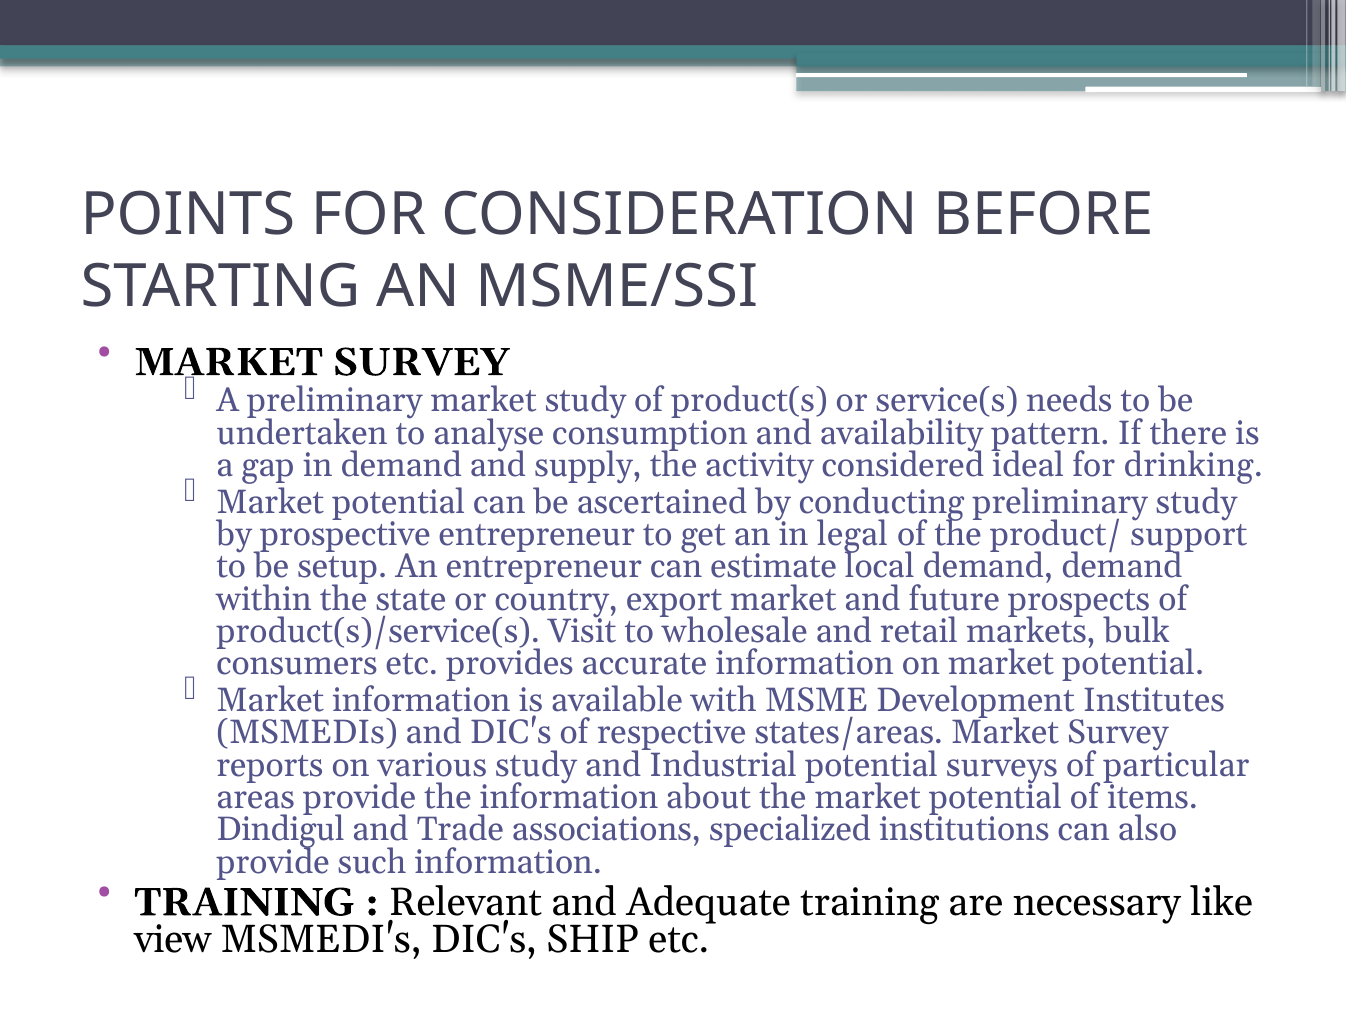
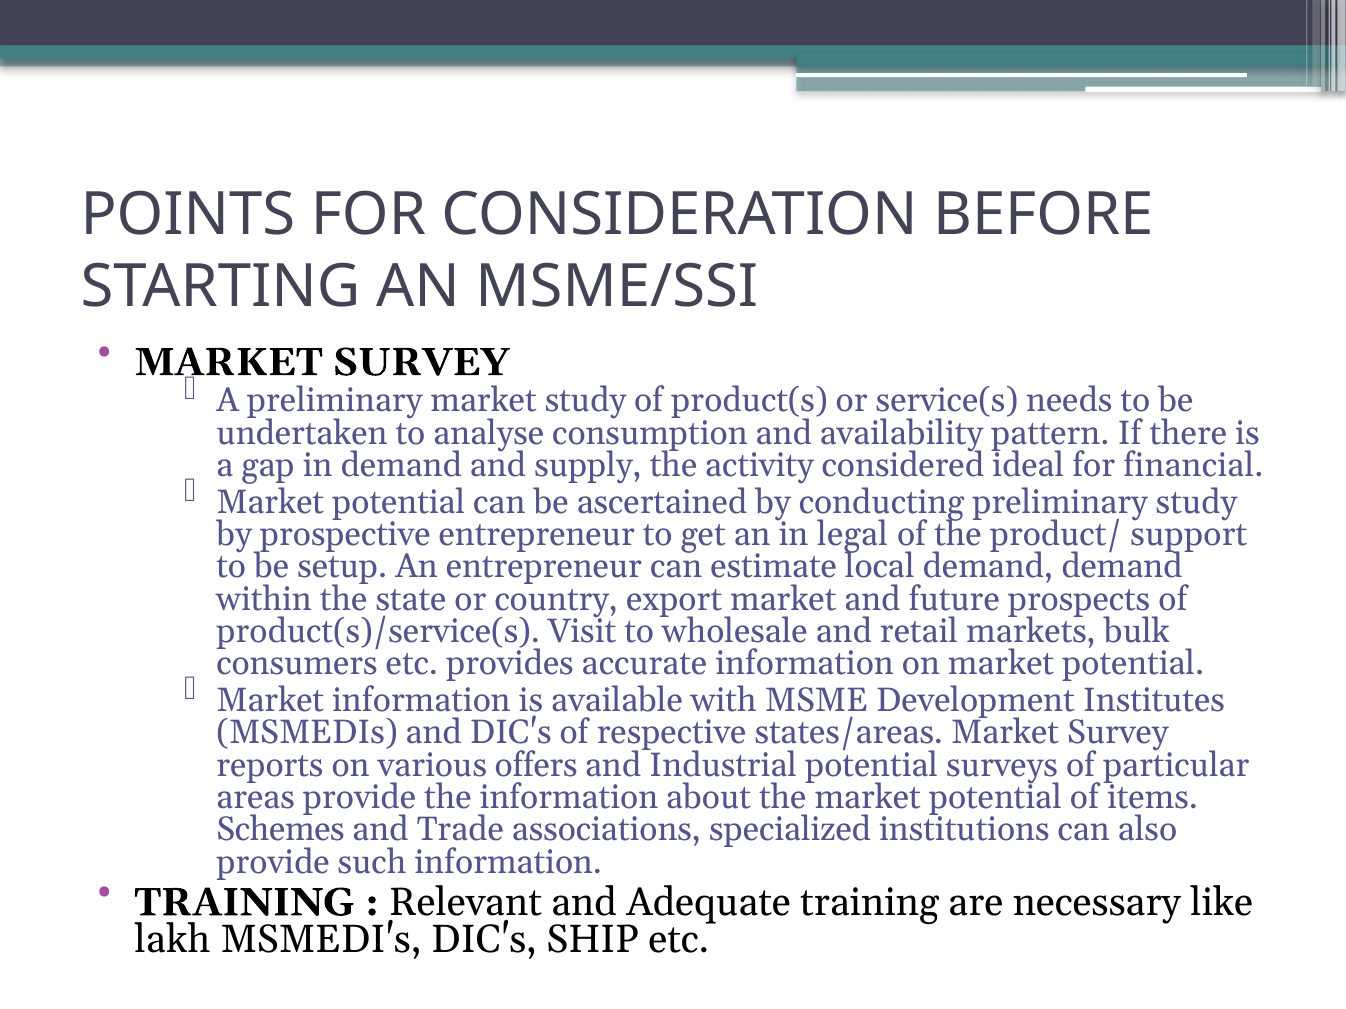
drinking: drinking -> financial (1193, 466)
various study: study -> offers (536, 766)
Dindigul: Dindigul -> Schemes (281, 830)
view: view -> lakh (173, 940)
